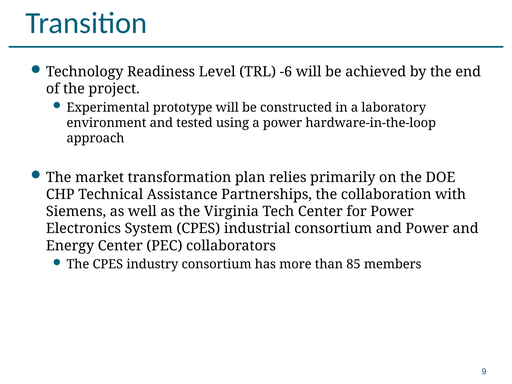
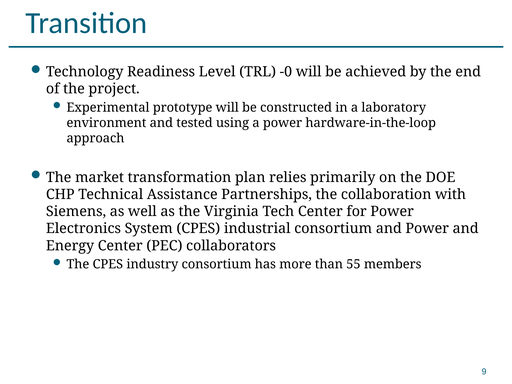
-6: -6 -> -0 (286, 72)
85: 85 -> 55 (353, 264)
